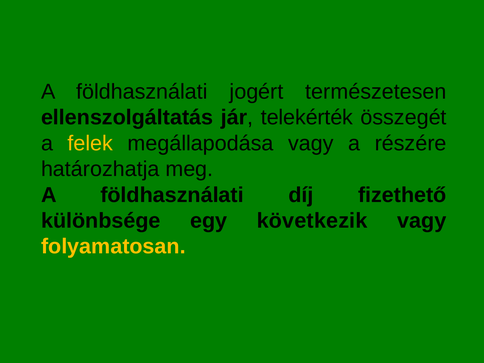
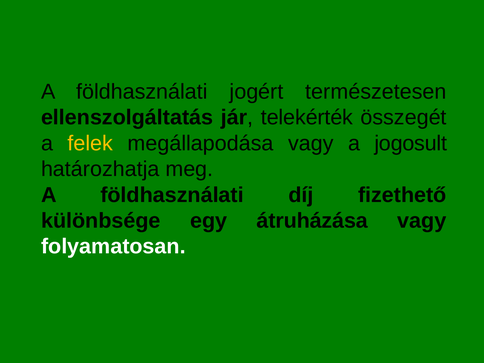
részére: részére -> jogosult (411, 143)
következik: következik -> átruházása (312, 221)
folyamatosan colour: yellow -> white (113, 247)
